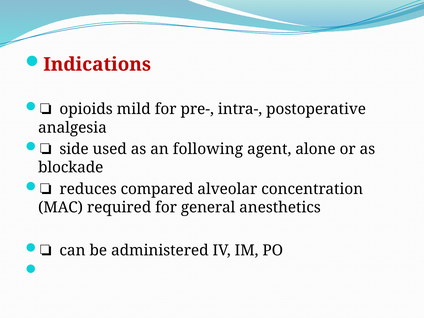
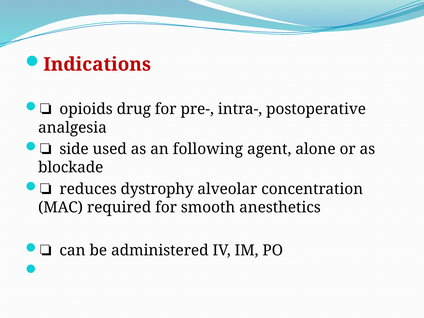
mild: mild -> drug (134, 109)
compared: compared -> dystrophy (157, 189)
general: general -> smooth (208, 207)
